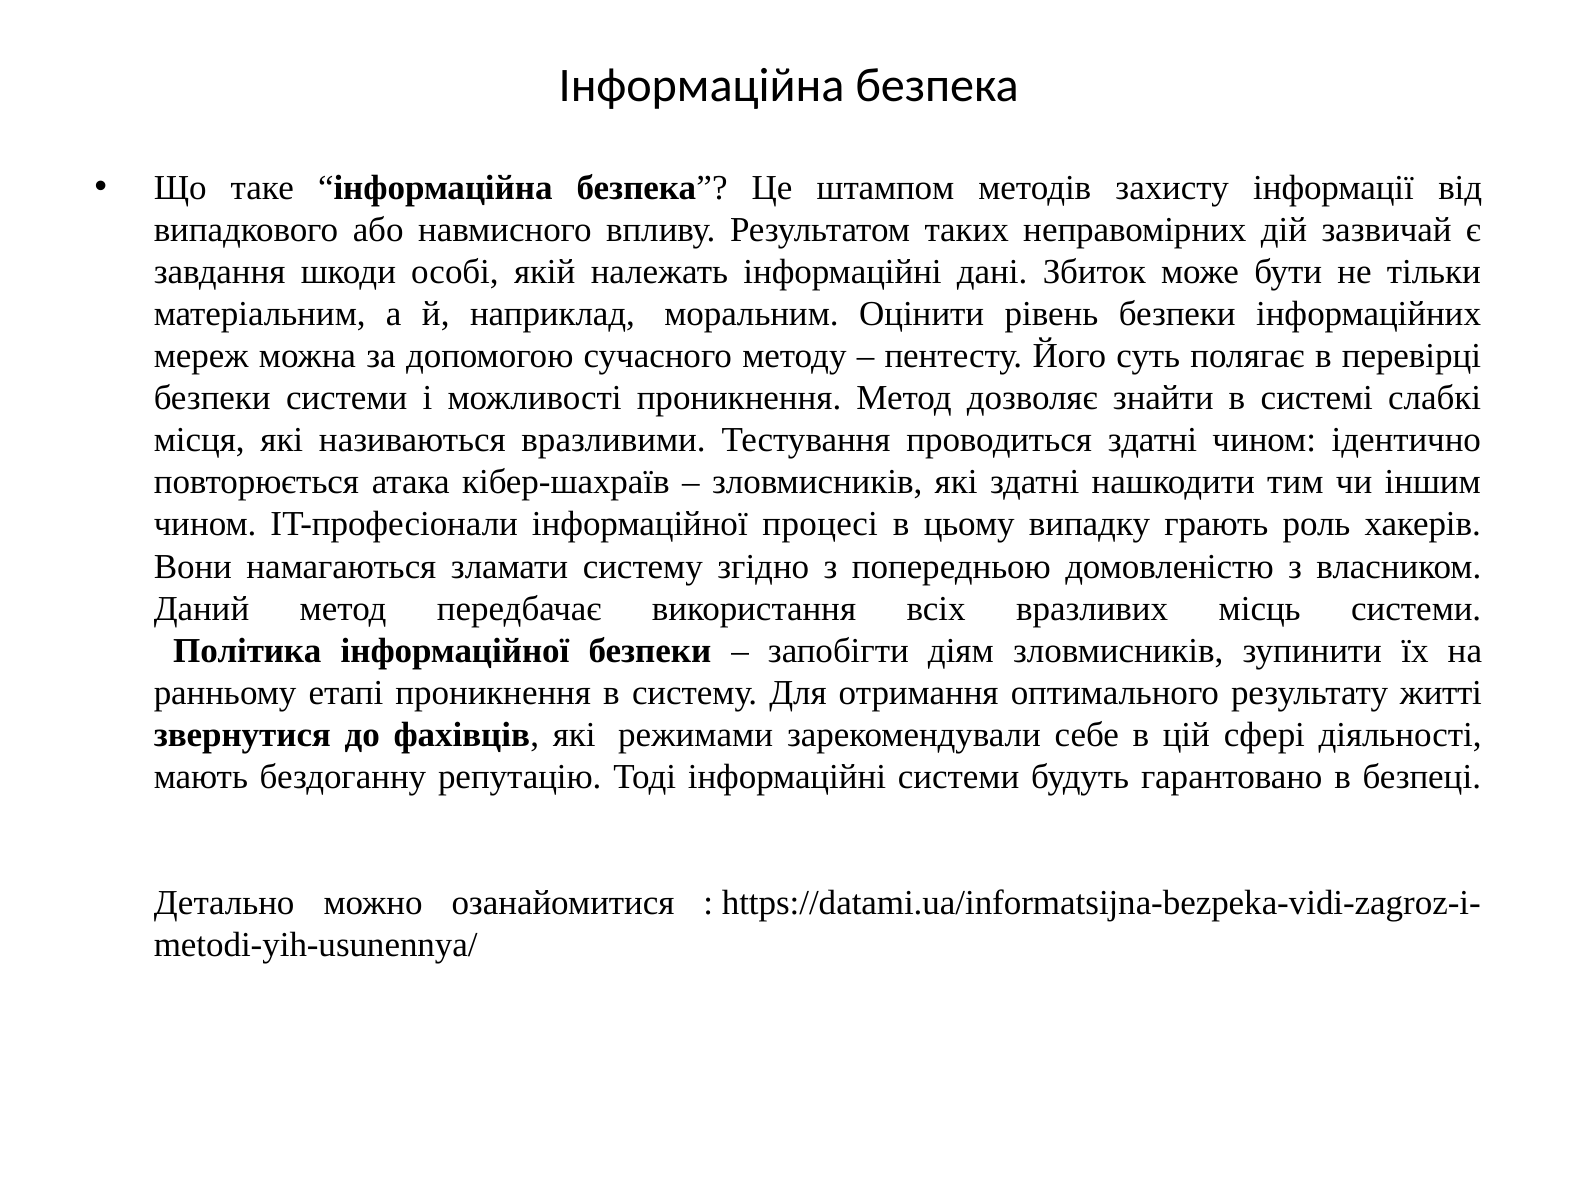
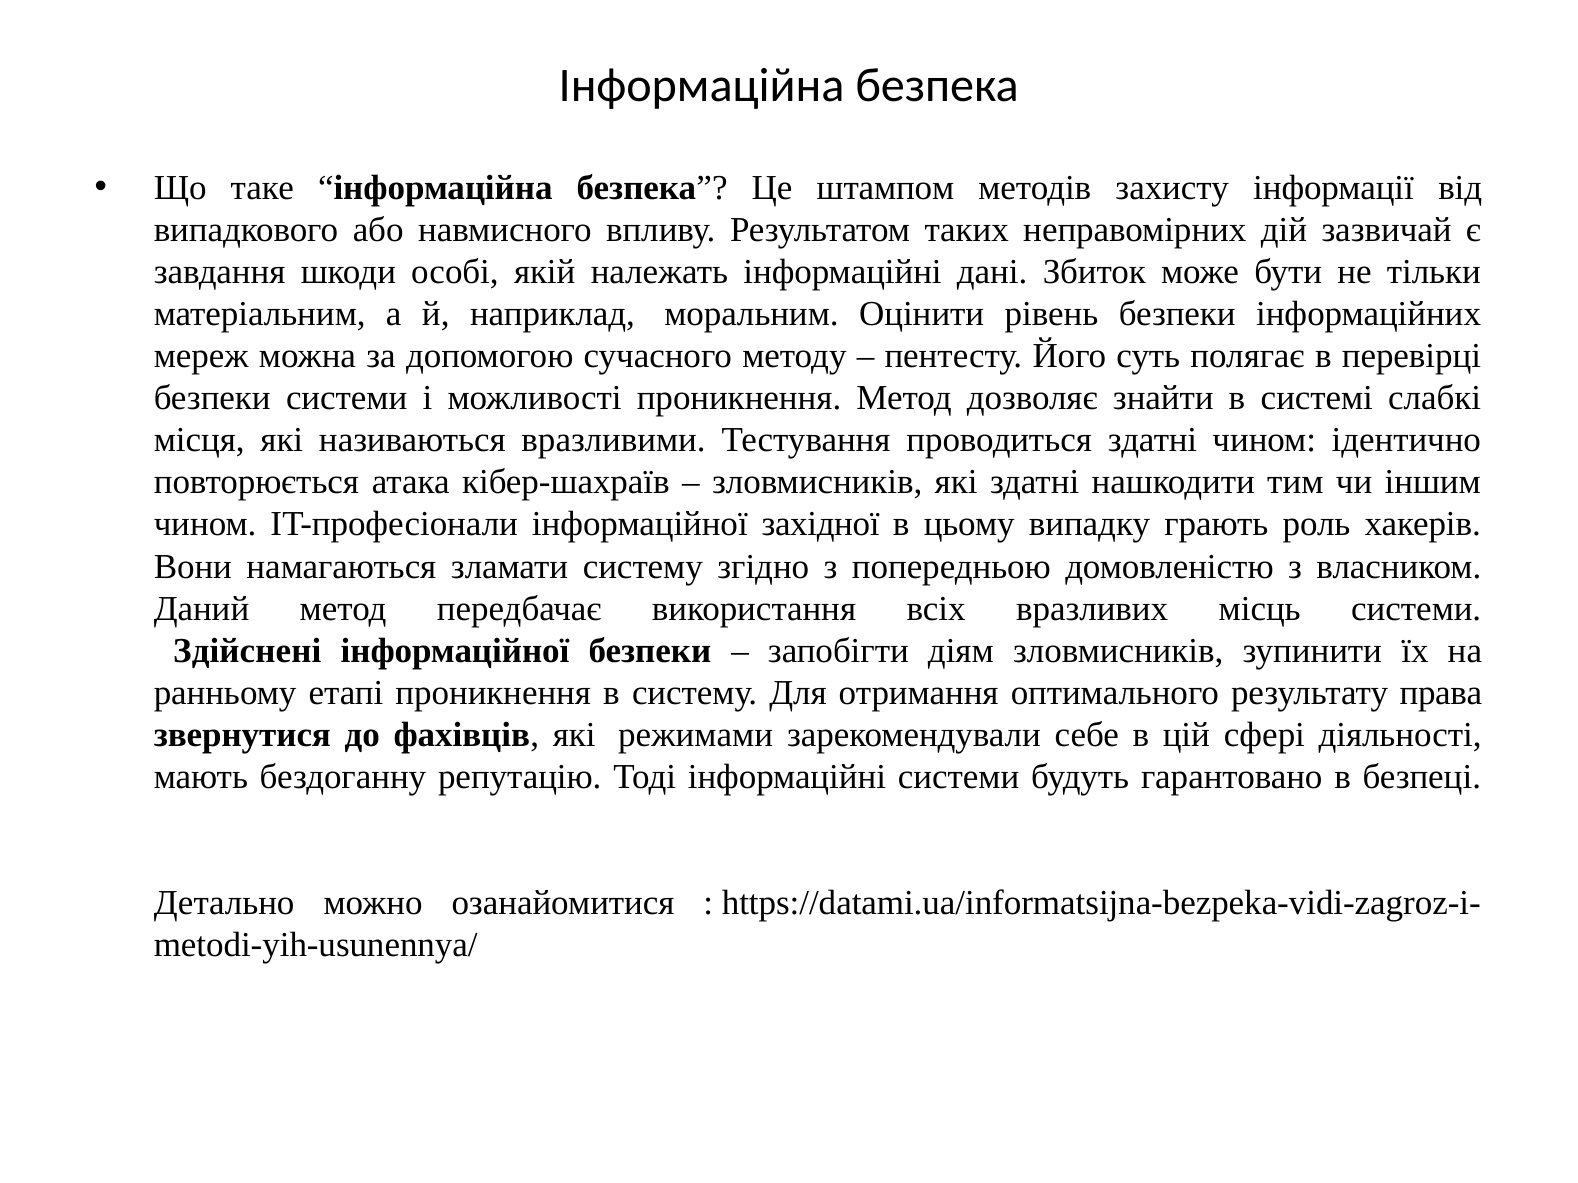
процесі: процесі -> західної (821, 525)
Політика: Політика -> Здійснені (247, 651)
житті: житті -> права (1441, 693)
